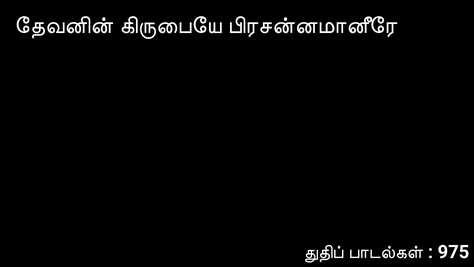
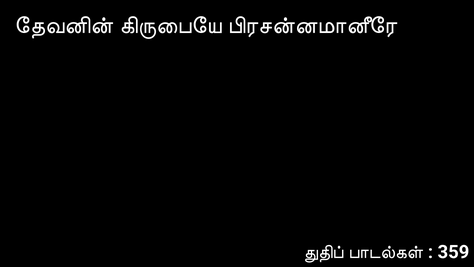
975: 975 -> 359 (453, 252)
